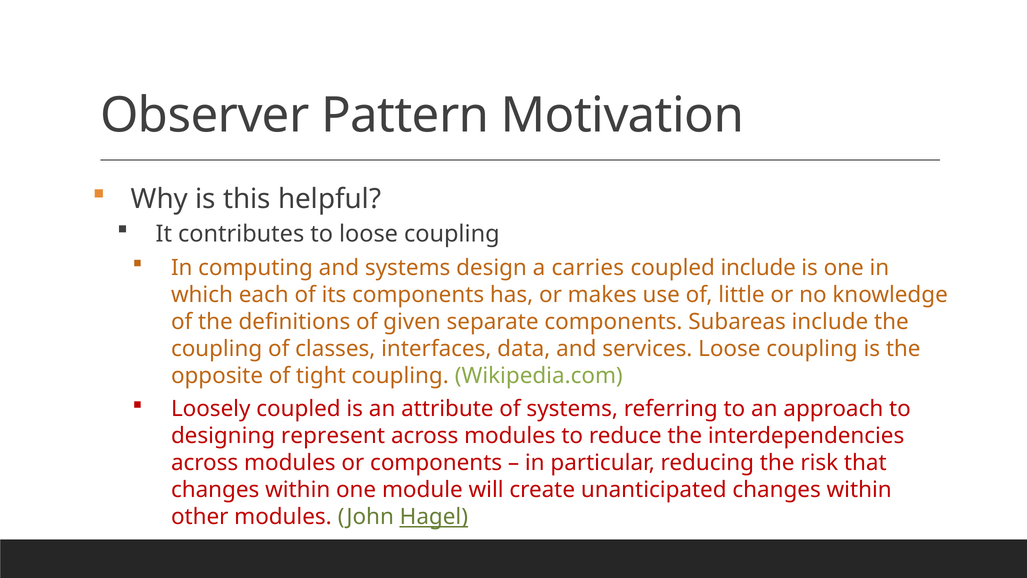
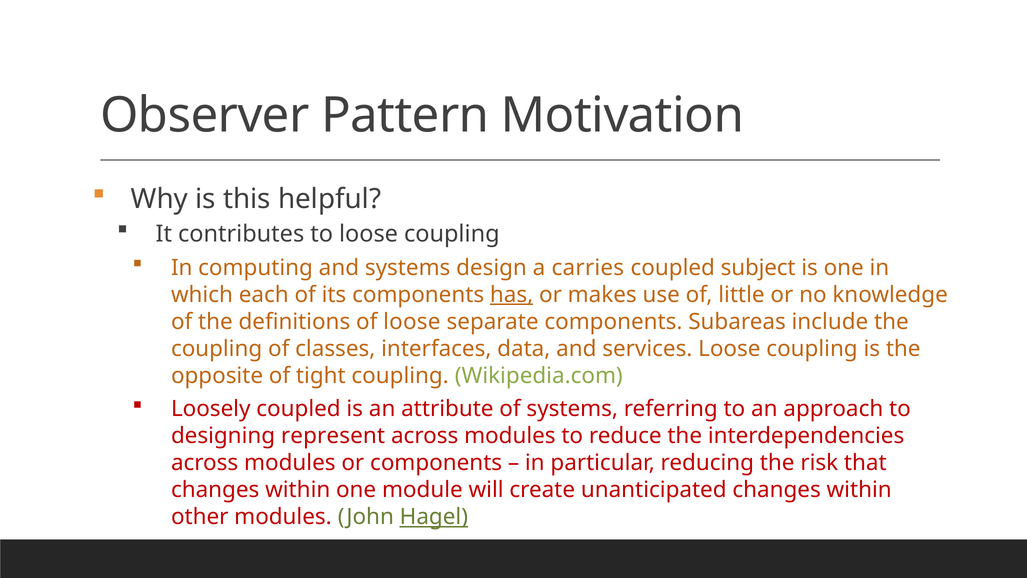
coupled include: include -> subject (758, 268)
has underline: none -> present (512, 295)
of given: given -> loose (412, 322)
